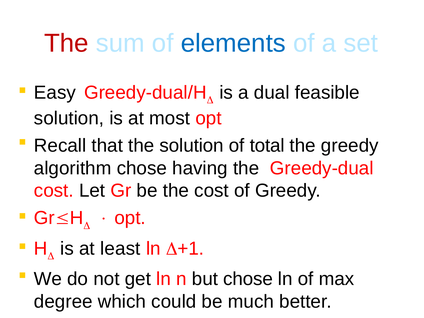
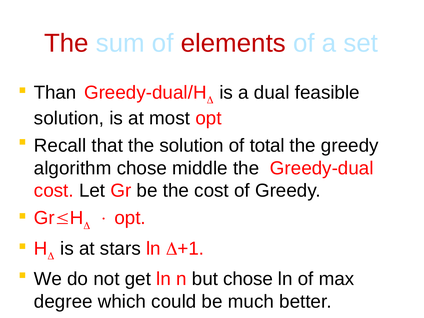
elements colour: blue -> red (233, 43)
Easy: Easy -> Than (55, 92)
having: having -> middle (200, 168)
least: least -> stars (120, 249)
